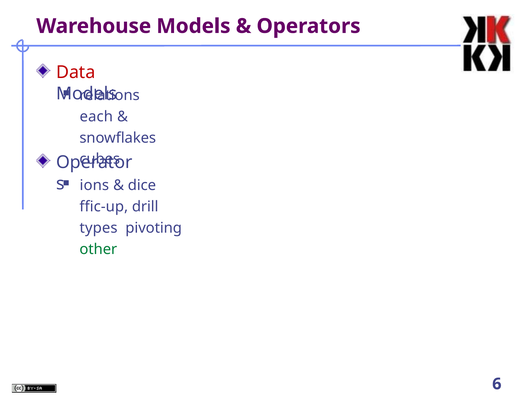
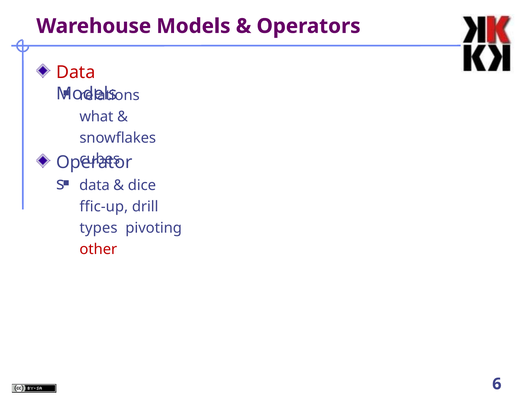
each: each -> what (96, 117)
ions: ions -> data (95, 185)
other colour: green -> red (98, 249)
